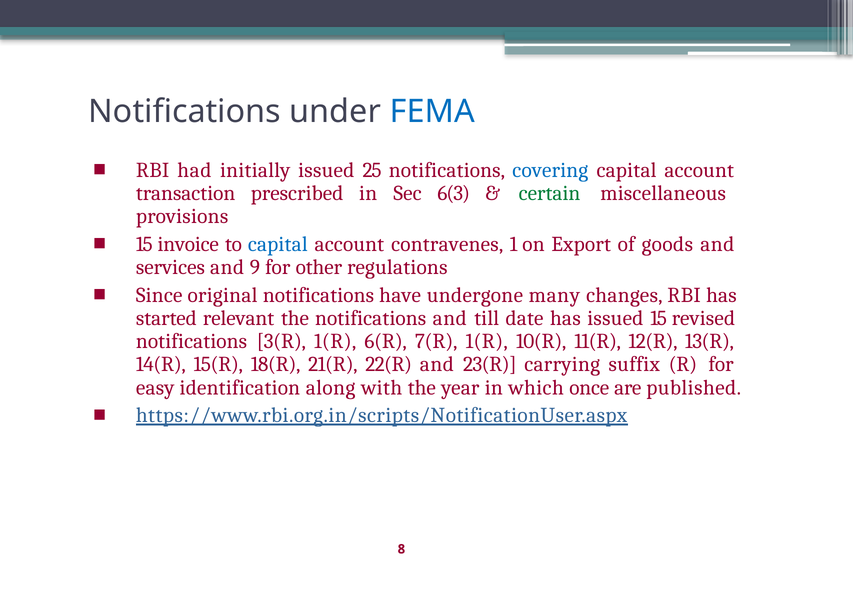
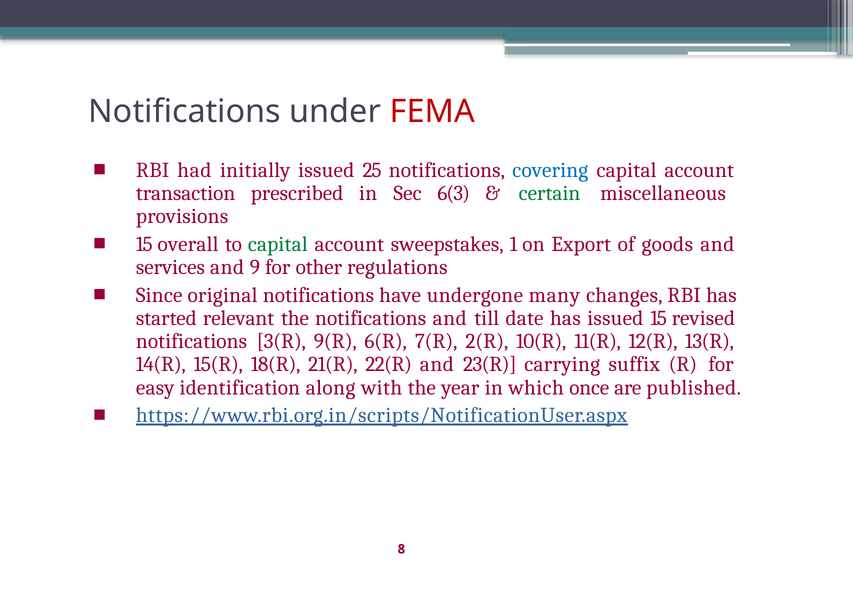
FEMA colour: blue -> red (432, 112)
invoice: invoice -> overall (188, 244)
capital colour: blue -> green (278, 244)
contravenes: contravenes -> sweepstakes (447, 244)
3(R 1(R: 1(R -> 9(R (335, 342)
7(R 1(R: 1(R -> 2(R (487, 342)
